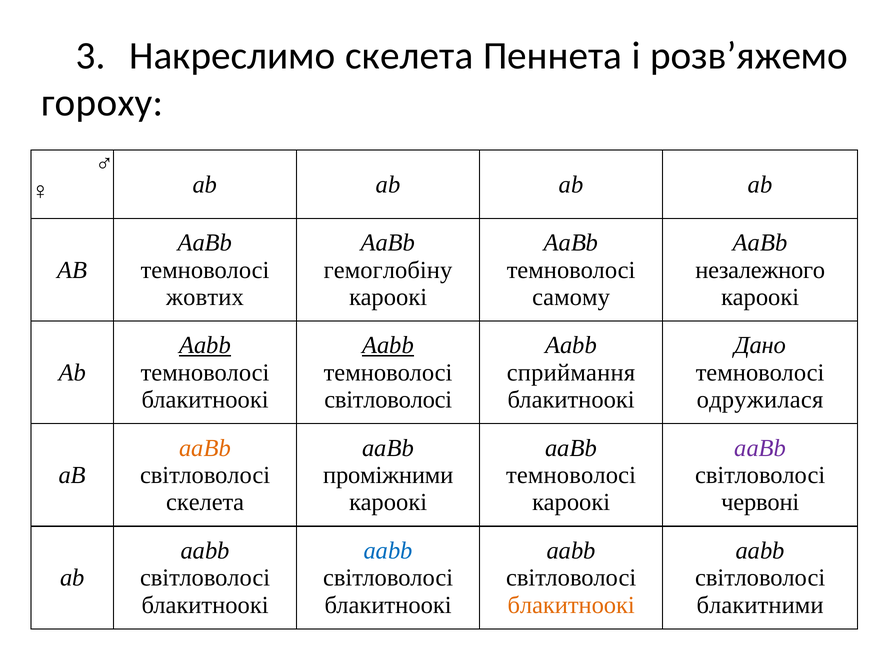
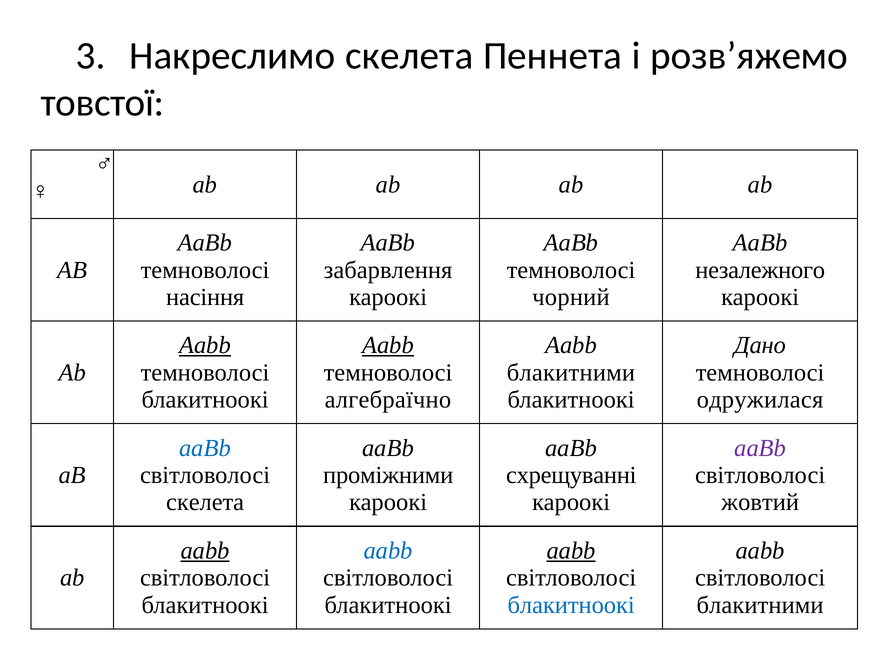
гороху: гороху -> товстої (102, 103)
гемоглобіну: гемоглобіну -> забарвлення (388, 270)
жовтих: жовтих -> насіння (205, 297)
самому: самому -> чорний (571, 297)
сприймання: сприймання -> блакитними (571, 373)
світловолосі: світловолосі -> алгебраїчно (388, 400)
aaBb colour: orange -> blue (205, 448)
темноволосі: темноволосі -> схрещуванні (571, 476)
червоні: червоні -> жовтий (760, 503)
aabb underline: none -> present (205, 551)
aabb underline: none -> present (571, 551)
блакитноокі colour: orange -> blue (571, 605)
